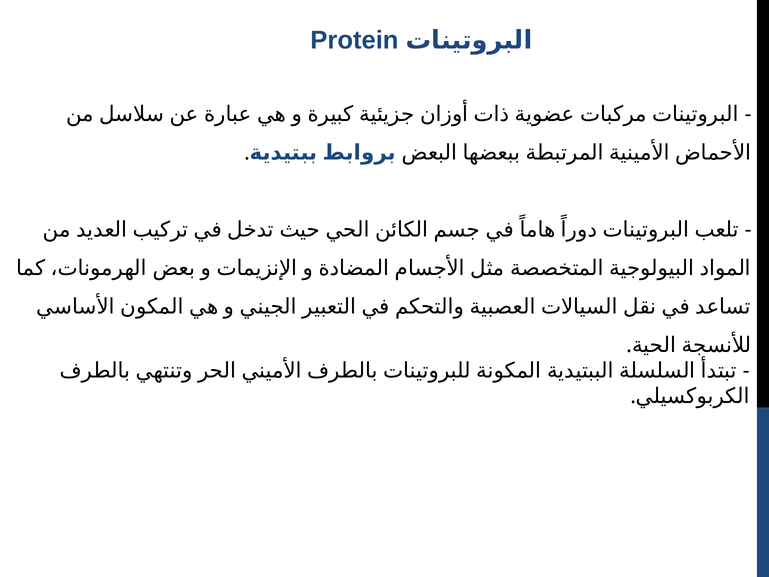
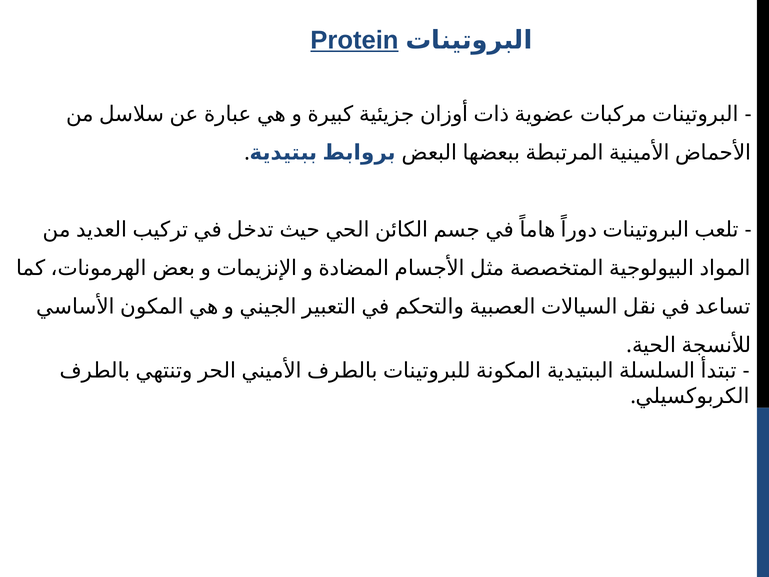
Protein underline: none -> present (354, 40)
